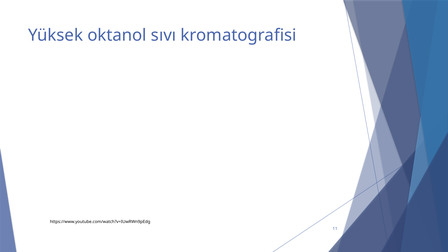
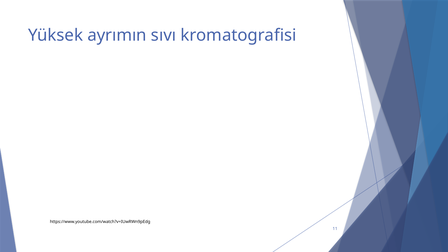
oktanol: oktanol -> ayrımın (117, 35)
